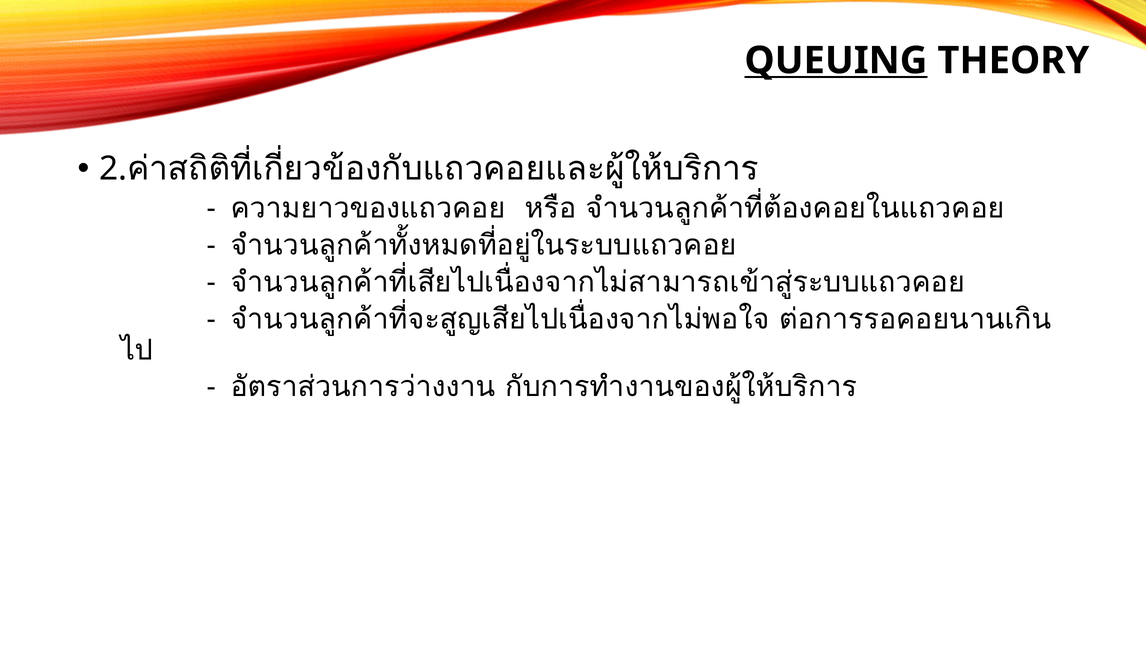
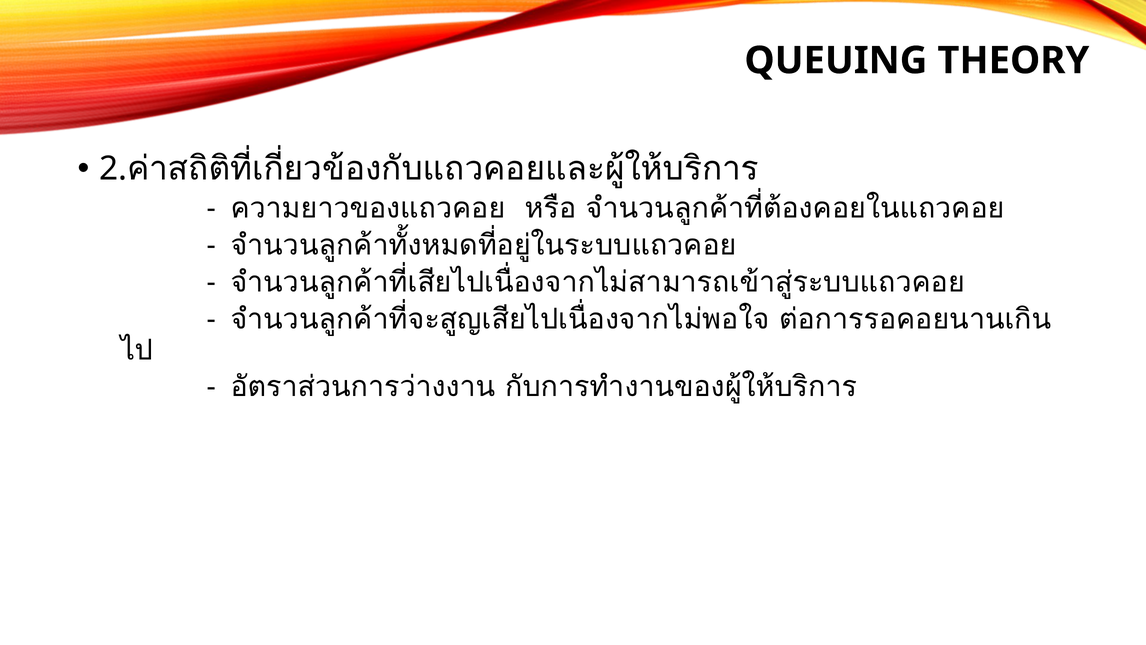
QUEUING underline: present -> none (836, 61)
